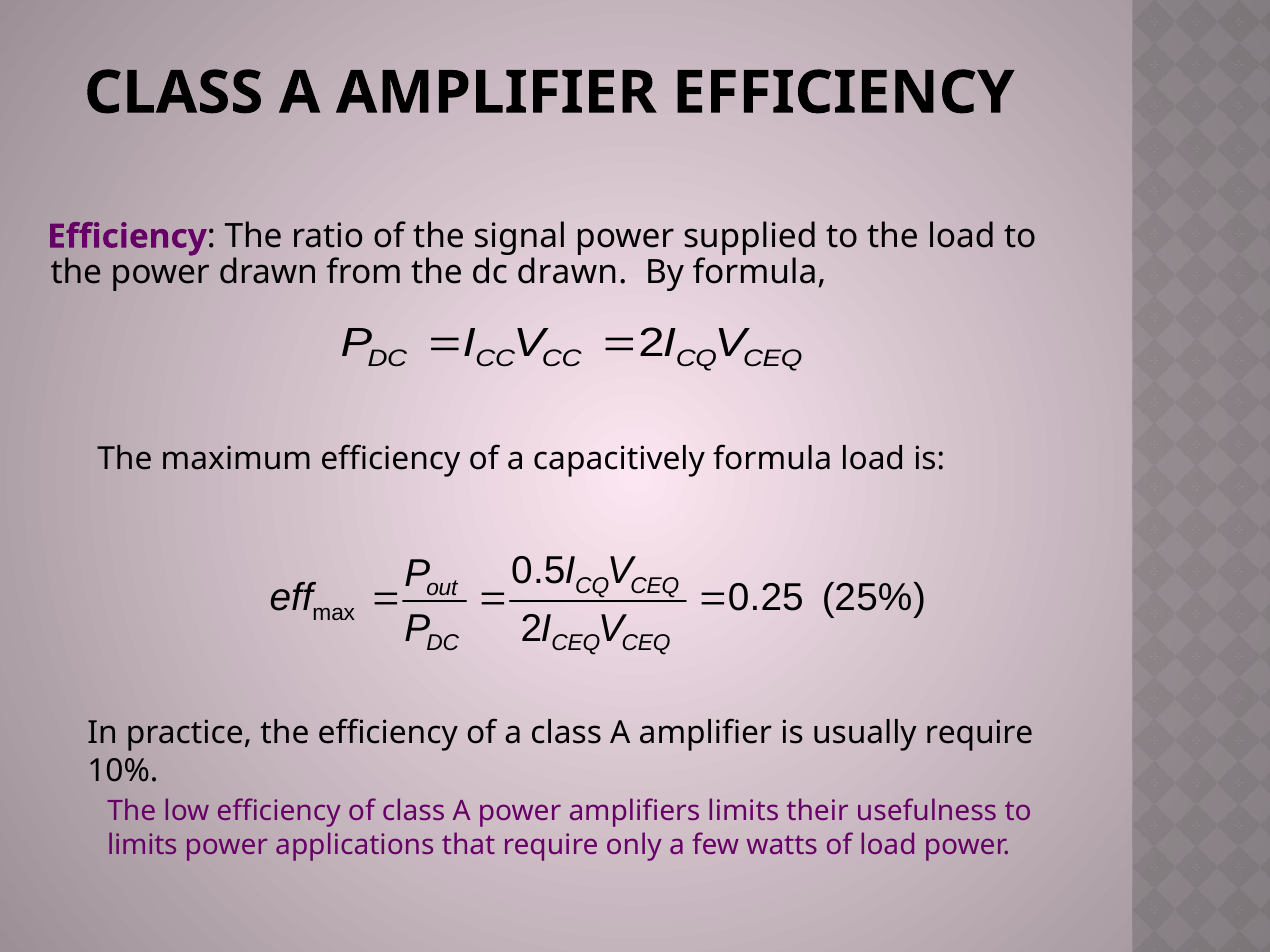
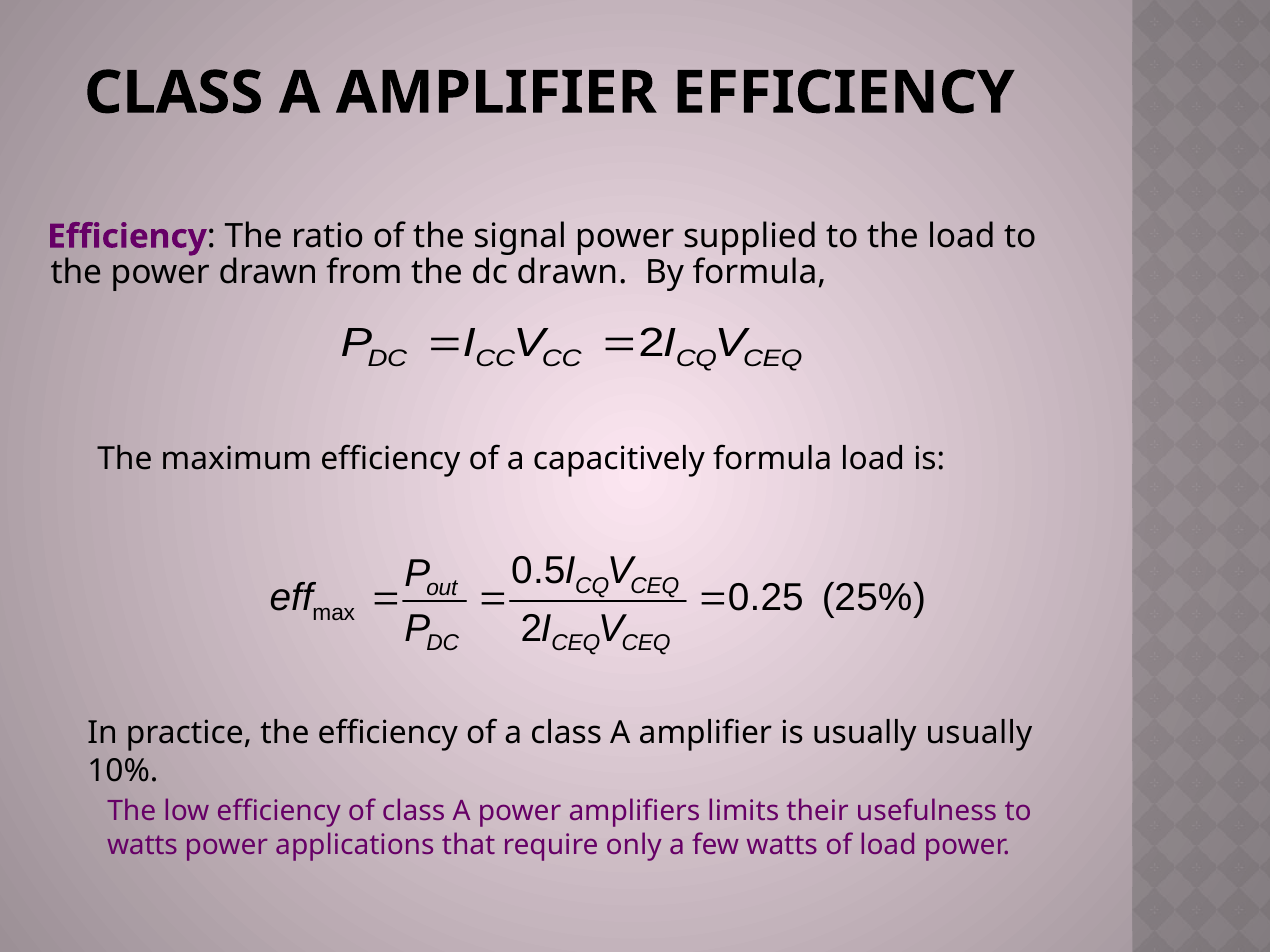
usually require: require -> usually (979, 734)
limits: limits -> watts (142, 845)
